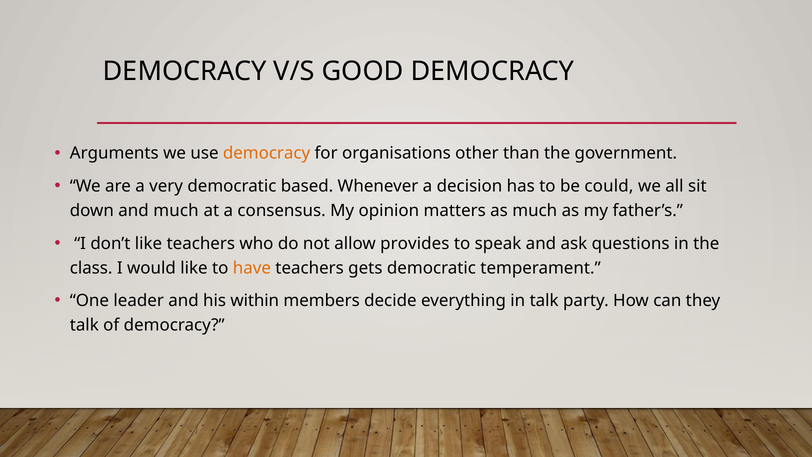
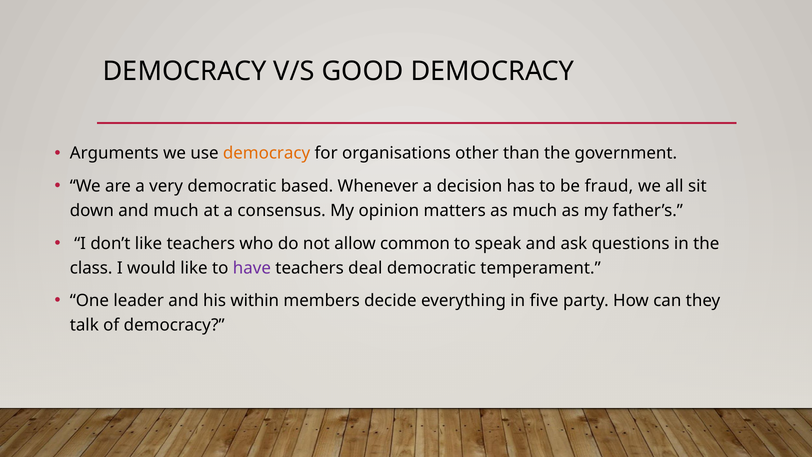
could: could -> fraud (609, 186)
provides: provides -> common (415, 243)
have colour: orange -> purple (252, 268)
gets: gets -> deal (365, 268)
in talk: talk -> five (544, 301)
